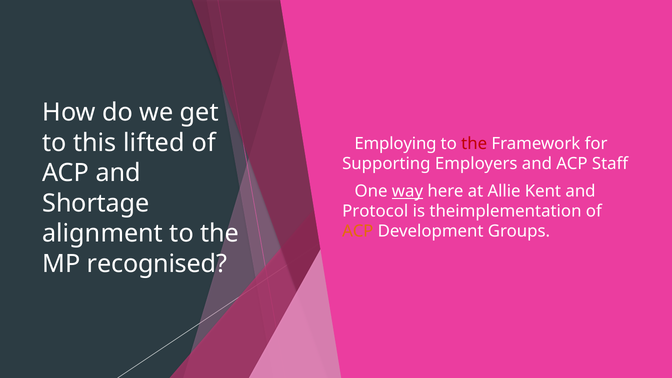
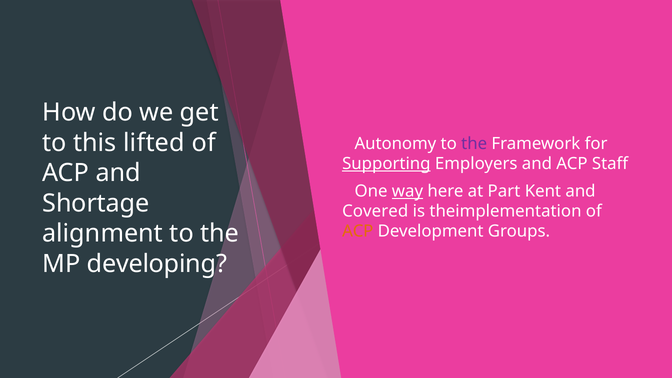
Employing: Employing -> Autonomy (395, 144)
the colour: red -> purple (474, 144)
Supporting underline: none -> present (386, 164)
Allie: Allie -> Part (504, 191)
Protocol: Protocol -> Covered (375, 211)
recognised: recognised -> developing (157, 264)
